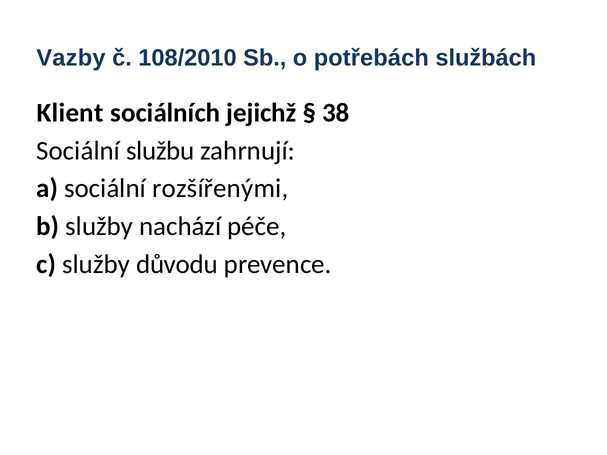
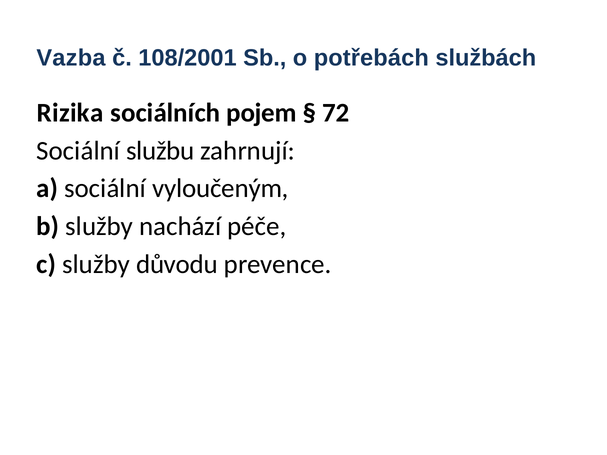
Vazby: Vazby -> Vazba (71, 58)
108/2010: 108/2010 -> 108/2001 (188, 58)
Klient: Klient -> Rizika (70, 113)
jejichž: jejichž -> pojem (262, 113)
38: 38 -> 72 (336, 113)
rozšířenými: rozšířenými -> vyloučeným (220, 189)
